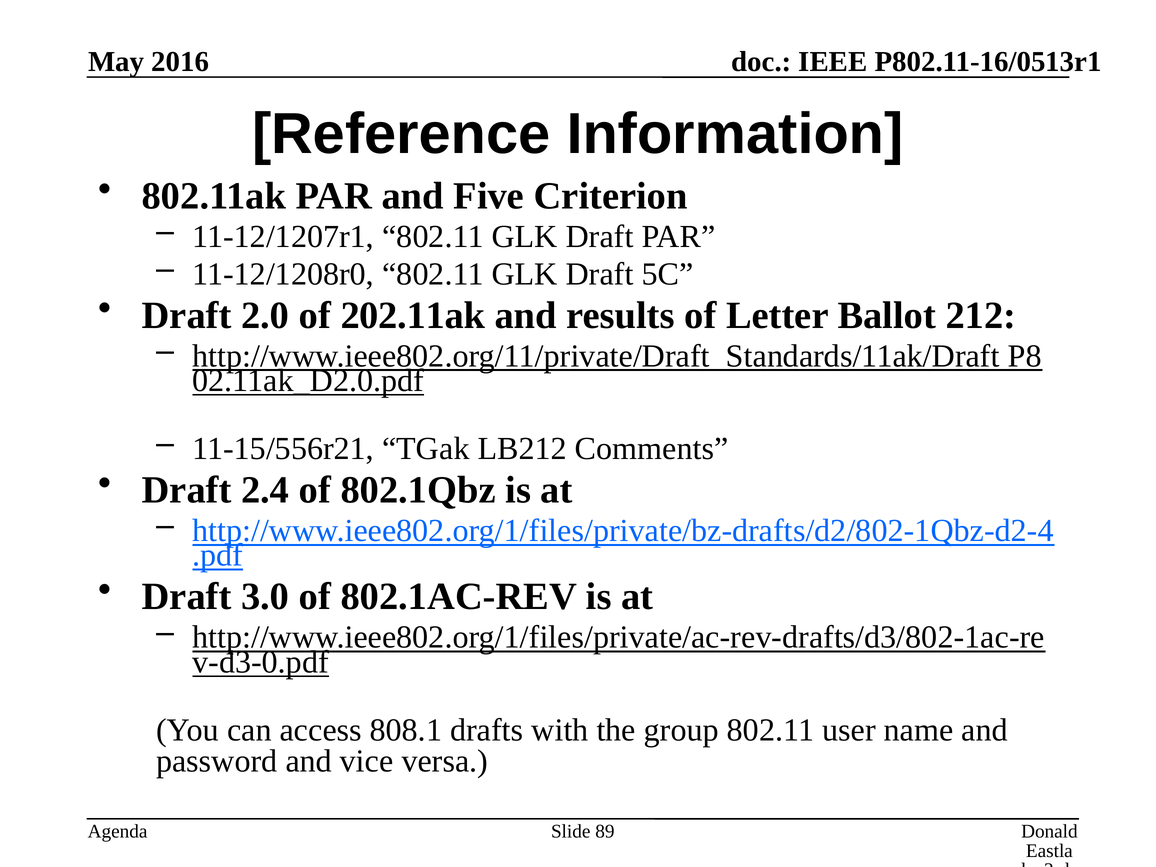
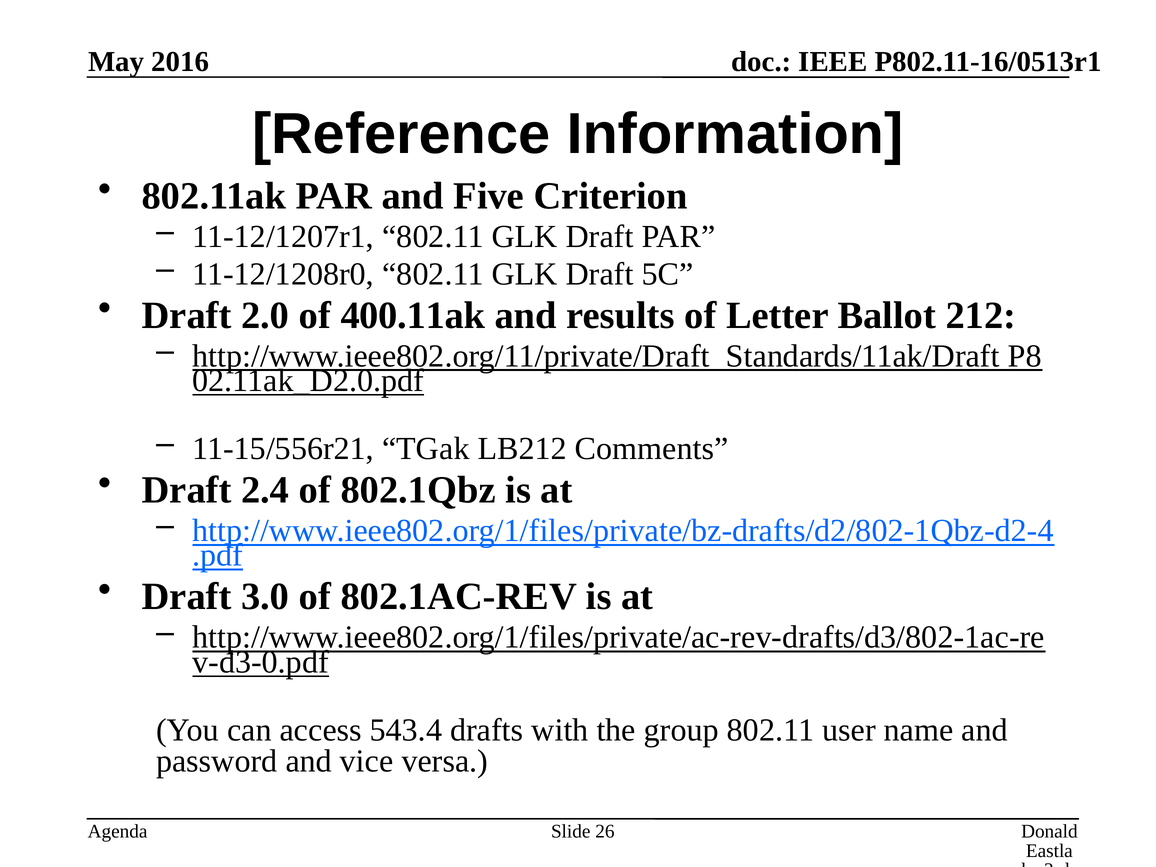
202.11ak: 202.11ak -> 400.11ak (413, 315)
808.1: 808.1 -> 543.4 (406, 730)
89: 89 -> 26 (605, 832)
